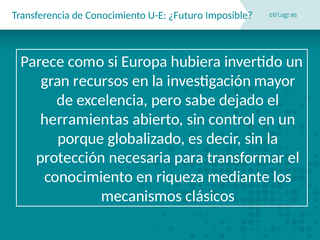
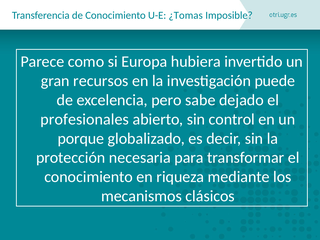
¿Futuro: ¿Futuro -> ¿Tomas (186, 15)
mayor: mayor -> puede (275, 81)
herramientas: herramientas -> profesionales (85, 119)
